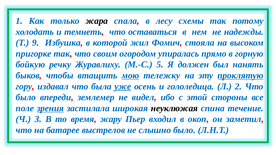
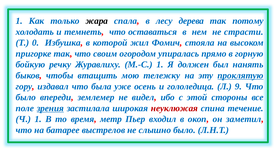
схемы: схемы -> дерева (191, 21)
надежды: надежды -> страсти (244, 32)
9: 9 -> 0 (36, 43)
М.-С 5: 5 -> 1 (160, 65)
мою underline: present -> none (130, 76)
уже underline: present -> none (123, 87)
2: 2 -> 9 (238, 87)
неуклюжая colour: black -> red (174, 108)
Ч 3: 3 -> 1 (38, 119)
жару: жару -> метр (111, 119)
